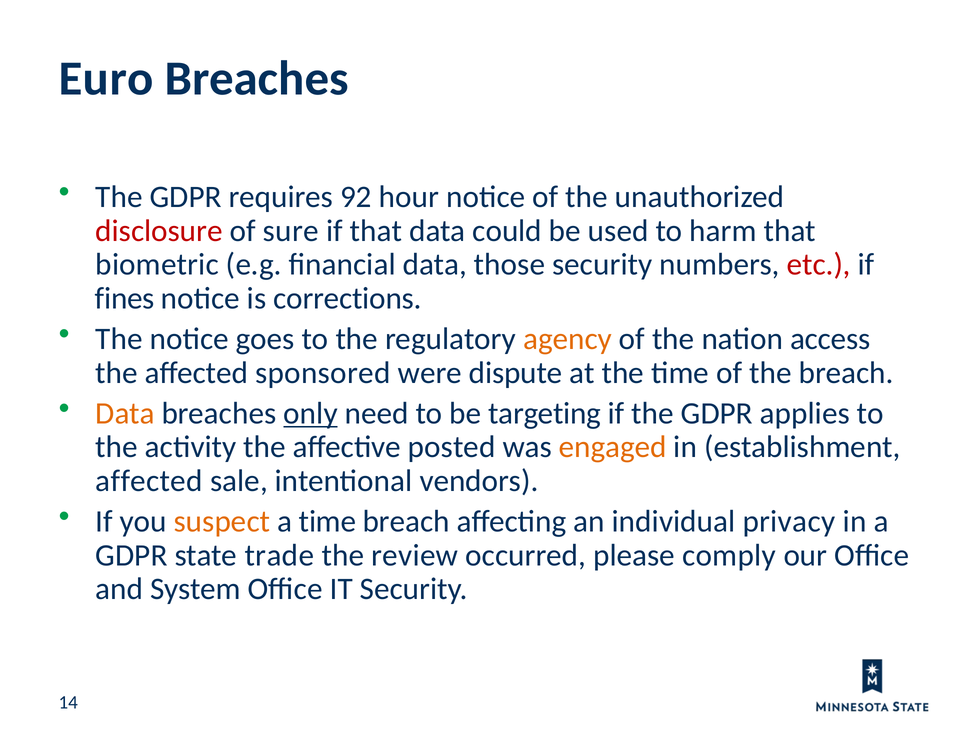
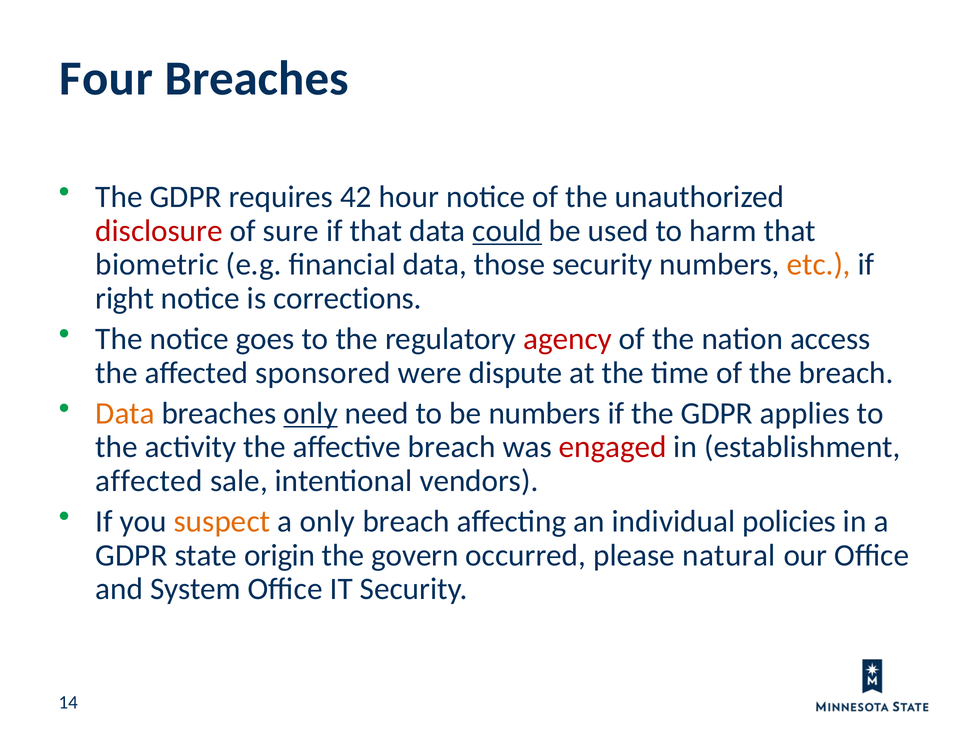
Euro: Euro -> Four (106, 78)
92: 92 -> 42 (356, 197)
could underline: none -> present (507, 231)
etc colour: red -> orange (819, 265)
fines: fines -> right (125, 298)
agency colour: orange -> red (567, 339)
be targeting: targeting -> numbers (545, 413)
affective posted: posted -> breach (452, 447)
engaged colour: orange -> red (613, 447)
a time: time -> only (327, 522)
privacy: privacy -> policies (789, 522)
trade: trade -> origin (280, 555)
review: review -> govern (415, 555)
comply: comply -> natural (729, 555)
